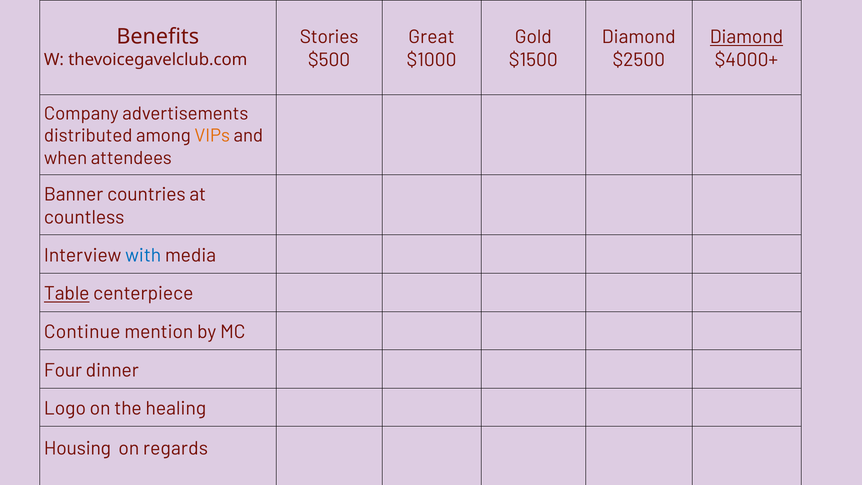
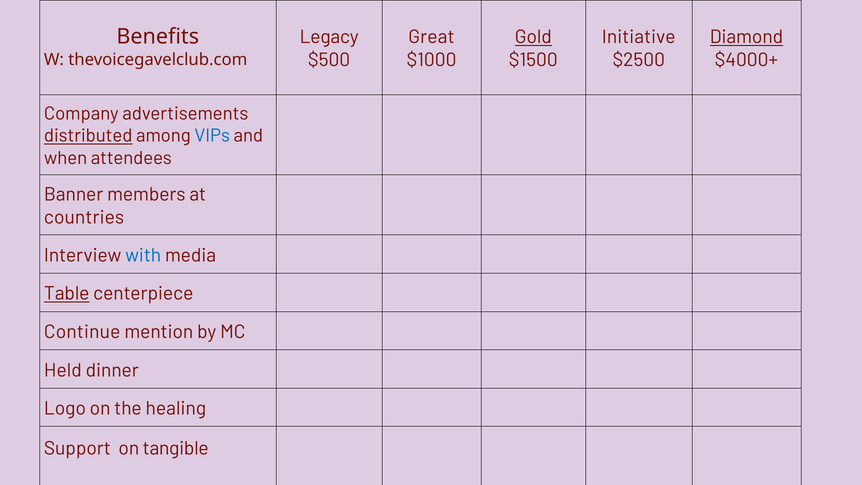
Stories: Stories -> Legacy (329, 37)
Gold underline: none -> present (533, 37)
Diamond: Diamond -> Initiative (639, 37)
distributed underline: none -> present (88, 136)
VIPs colour: orange -> blue (212, 136)
countries: countries -> members (146, 194)
countless: countless -> countries (84, 217)
Four: Four -> Held (63, 370)
Housing: Housing -> Support (77, 449)
regards: regards -> tangible (176, 449)
